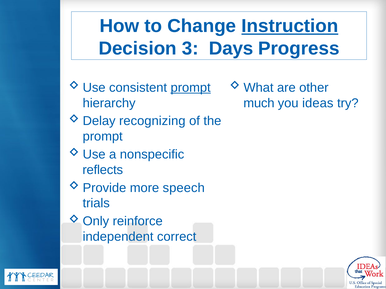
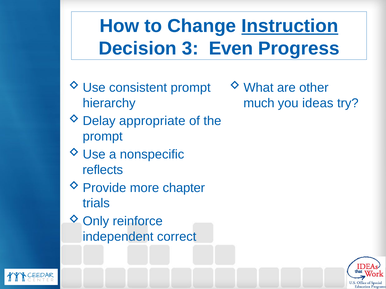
Days: Days -> Even (231, 49)
prompt underline: present -> none (191, 88)
recognizing: recognizing -> appropriate (152, 121)
speech: speech -> chapter (184, 188)
